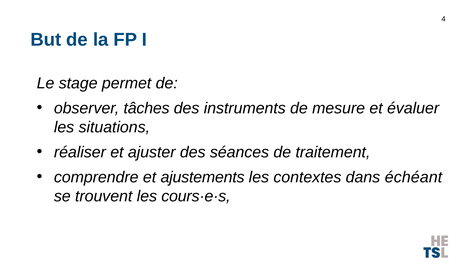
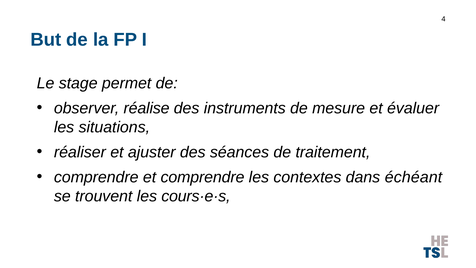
tâches: tâches -> réalise (147, 108)
et ajustements: ajustements -> comprendre (203, 177)
